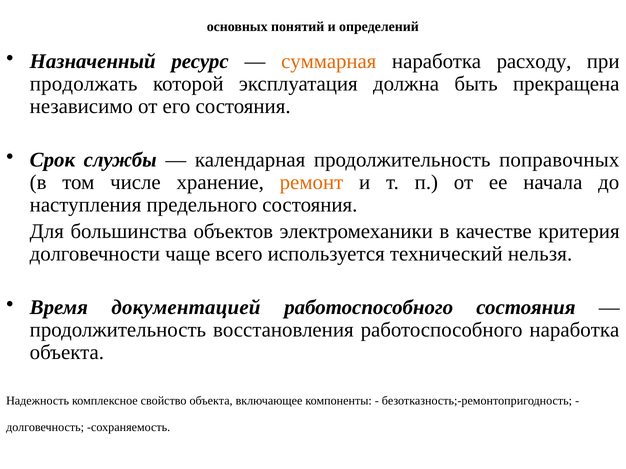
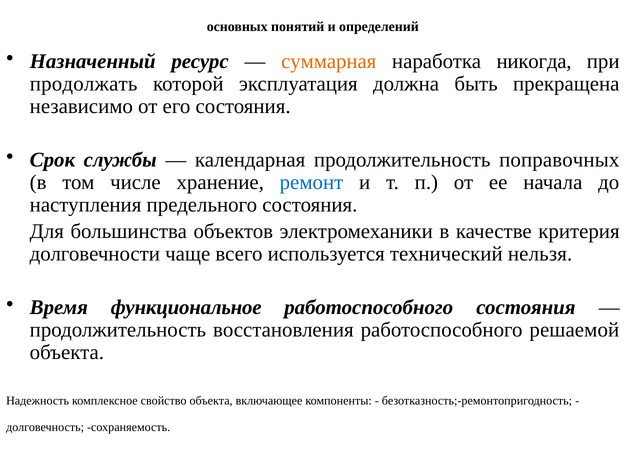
расходу: расходу -> никогда (534, 62)
ремонт colour: orange -> blue (311, 183)
документацией: документацией -> функциональное (186, 308)
работоспособного наработка: наработка -> решаемой (574, 330)
